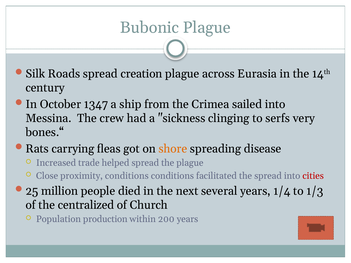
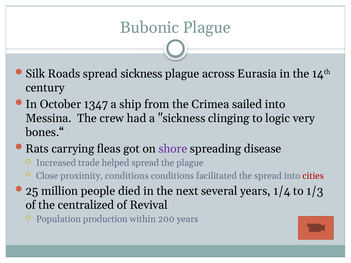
spread creation: creation -> sickness (142, 74)
serfs: serfs -> logic (278, 118)
shore colour: orange -> purple (173, 149)
Church: Church -> Revival (149, 205)
